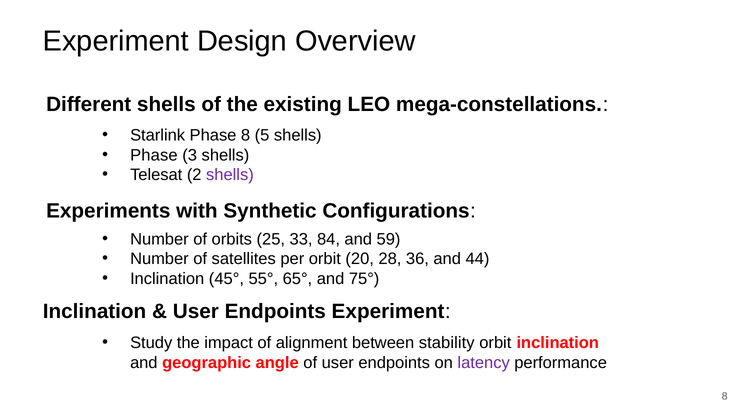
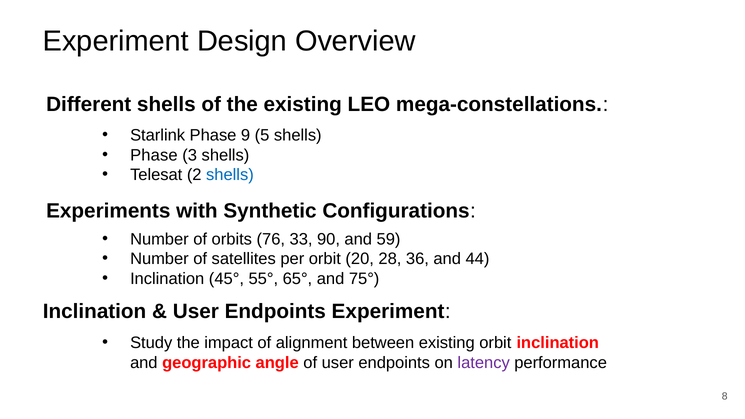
Phase 8: 8 -> 9 (246, 135)
shells colour: purple -> blue (230, 175)
25: 25 -> 76 (271, 239)
84: 84 -> 90 (329, 239)
between stability: stability -> existing (447, 343)
